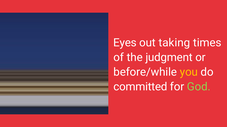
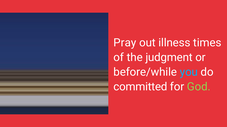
Eyes: Eyes -> Pray (125, 43)
taking: taking -> illness (174, 43)
you colour: yellow -> light blue (189, 72)
